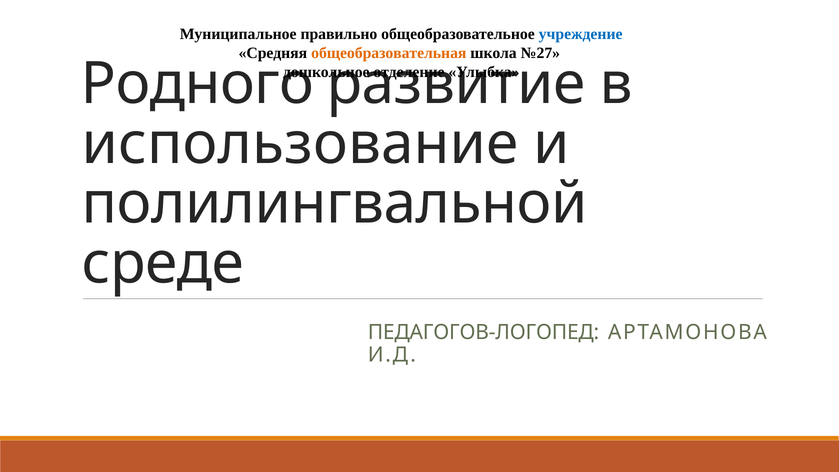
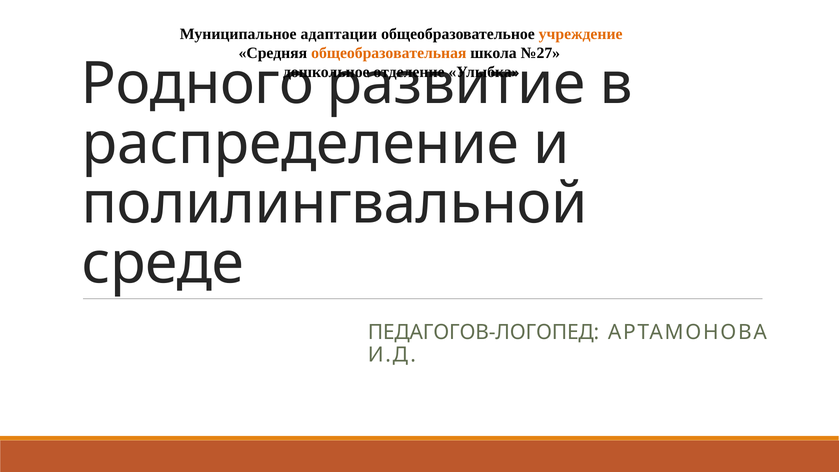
правильно: правильно -> адаптации (339, 34)
учреждение colour: blue -> orange (581, 34)
использование: использование -> распределение (300, 144)
